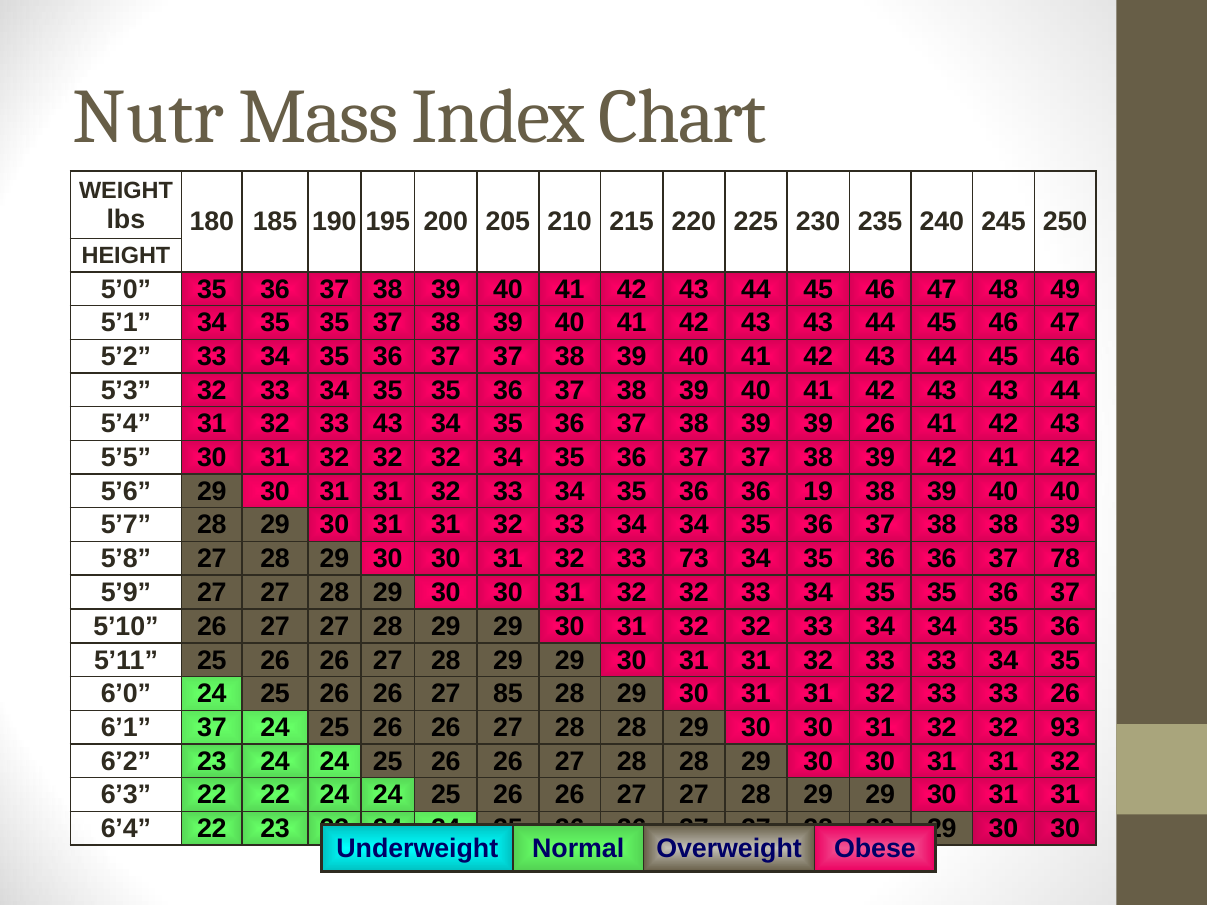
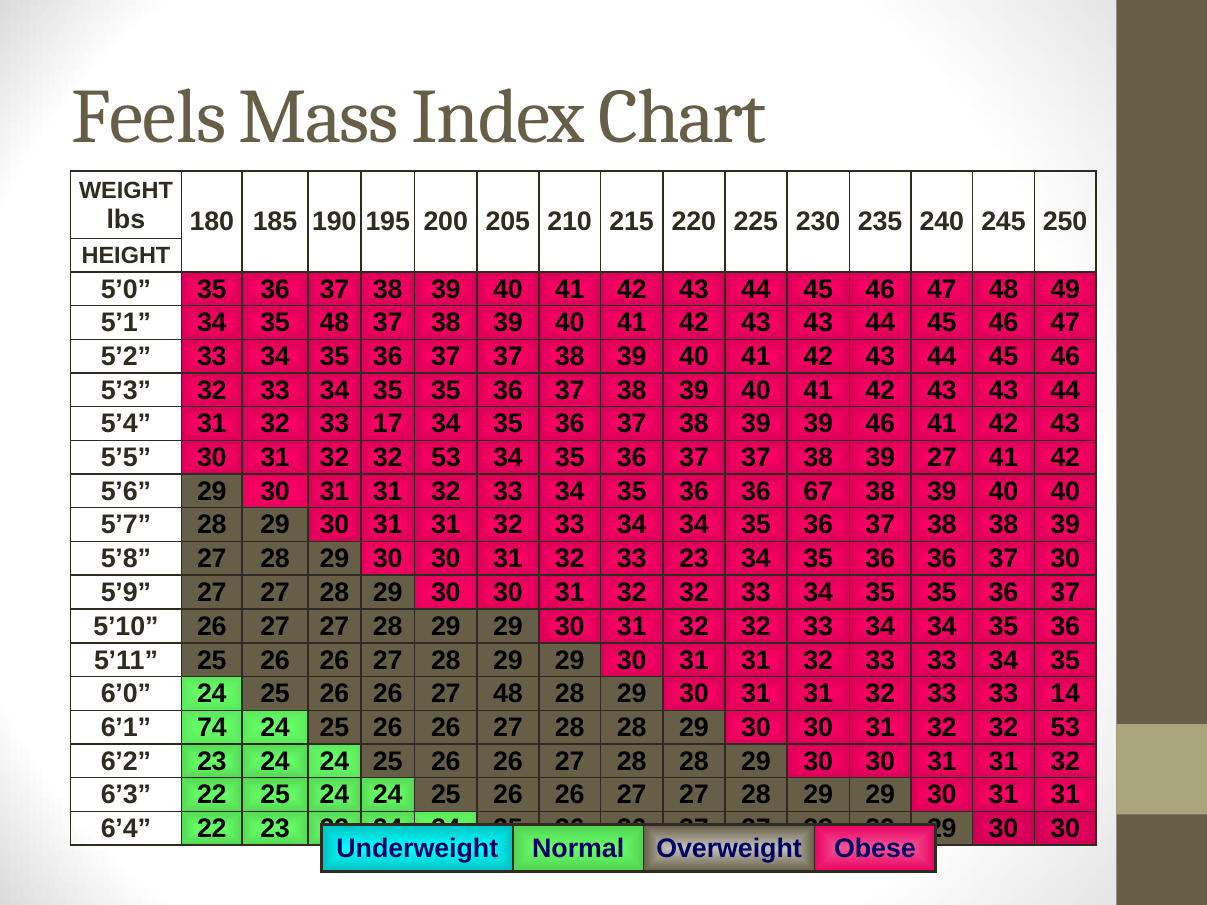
Nutr: Nutr -> Feels (149, 117)
5’1 34 35 35: 35 -> 48 (335, 323)
33 43: 43 -> 17 (388, 424)
39 26: 26 -> 46 (880, 424)
32: 32 -> 53 (446, 458)
39 42: 42 -> 27 (942, 458)
19: 19 -> 67 (818, 491)
33 73: 73 -> 23 (694, 559)
37 78: 78 -> 30 (1065, 559)
27 85: 85 -> 48 (508, 694)
33 26: 26 -> 14 (1065, 694)
6’1 37: 37 -> 74 (212, 728)
93: 93 -> 53 (1065, 728)
22 22: 22 -> 25 (275, 795)
